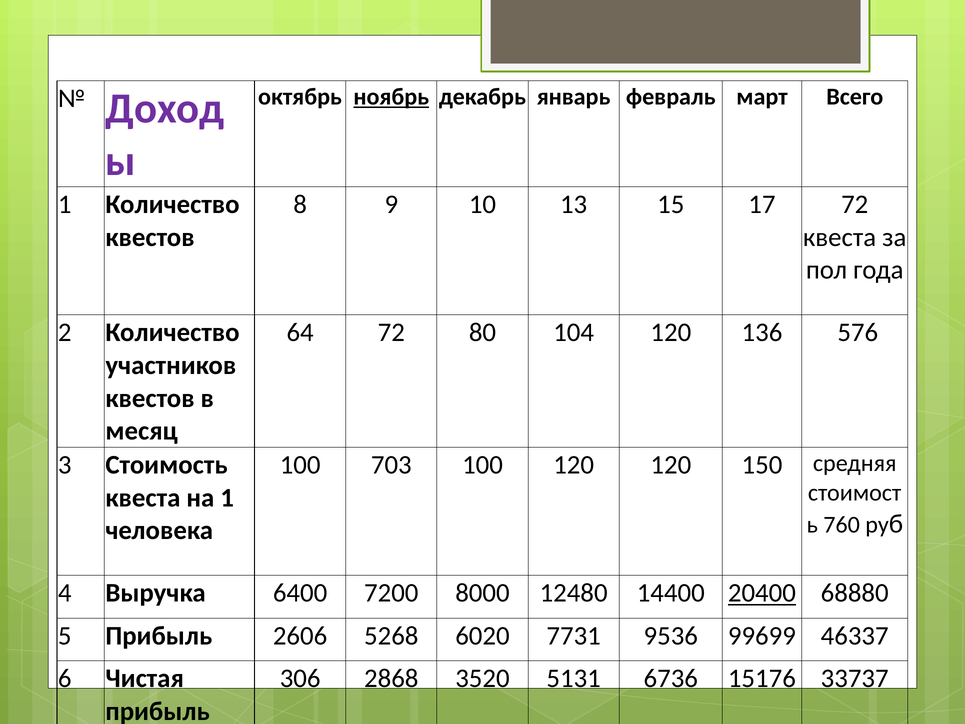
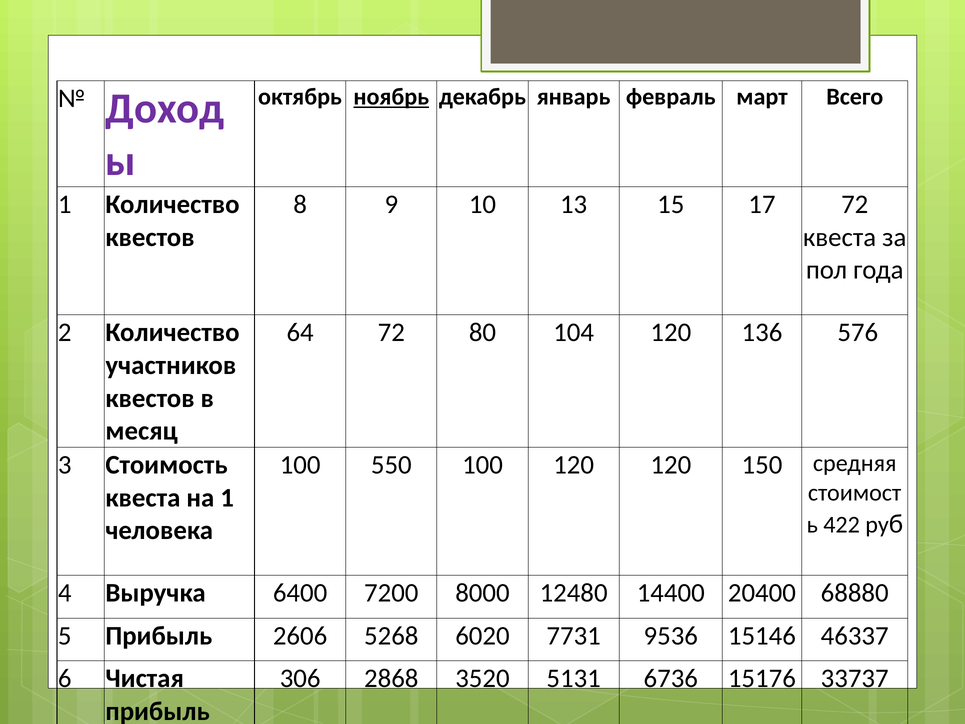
703: 703 -> 550 (391, 465)
760: 760 -> 422 (842, 525)
20400 underline: present -> none (762, 593)
99699: 99699 -> 15146 (762, 636)
